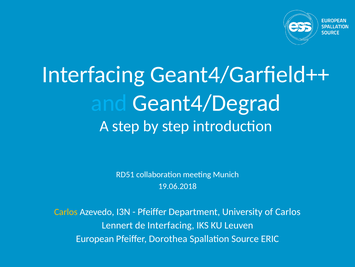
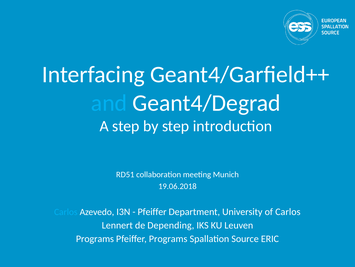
Carlos colour: yellow -> light blue (66, 211)
de Interfacing: Interfacing -> Depending (171, 225)
European: European -> Programs (95, 238)
Pfeiffer Dorothea: Dorothea -> Programs (168, 238)
